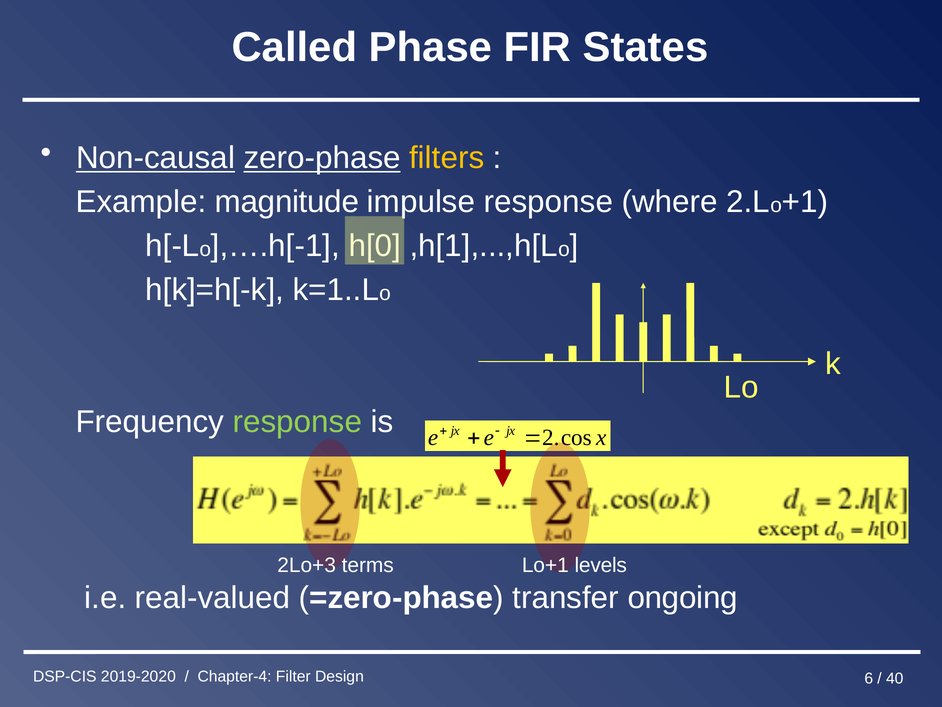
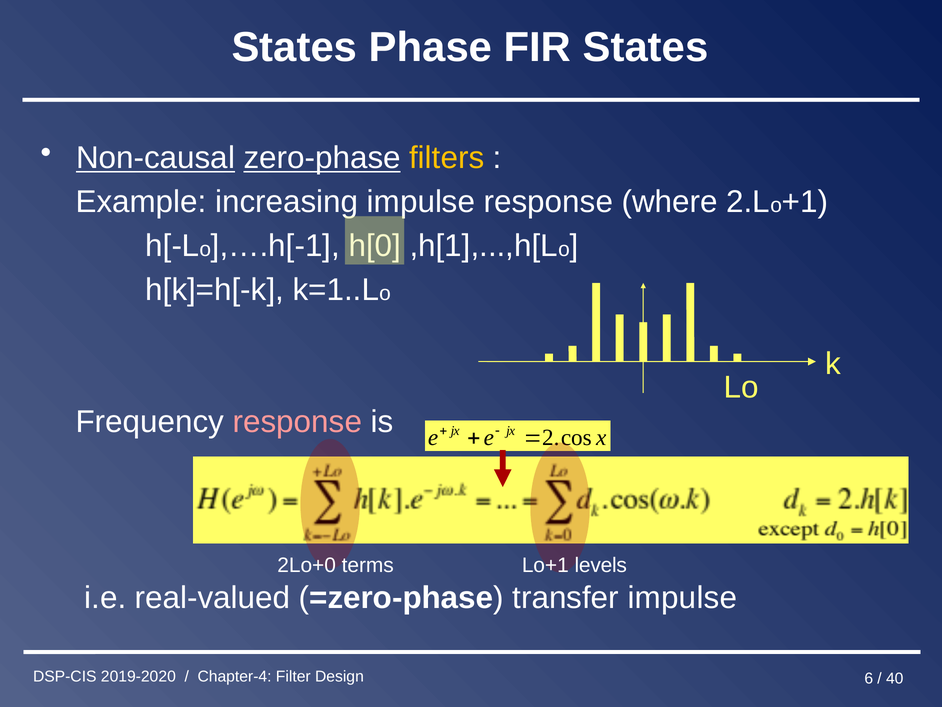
Called: Called -> States (294, 47)
magnitude: magnitude -> increasing (287, 202)
response colour: light green -> pink (297, 422)
2Lo+3: 2Lo+3 -> 2Lo+0 (307, 565)
transfer ongoing: ongoing -> impulse (682, 597)
